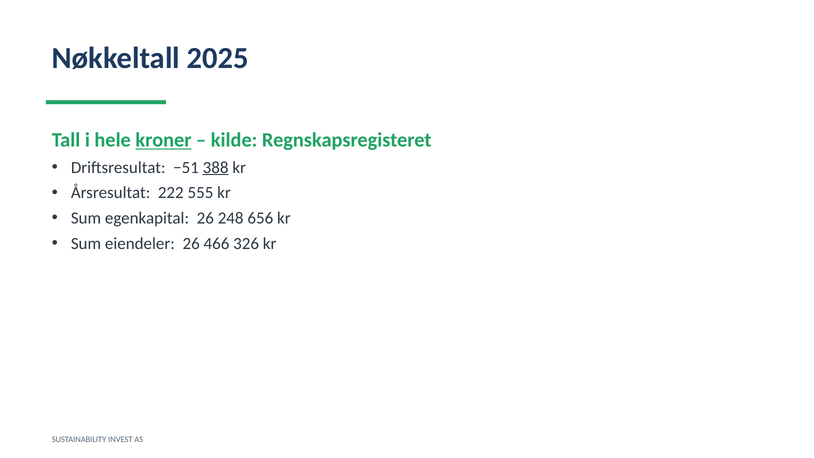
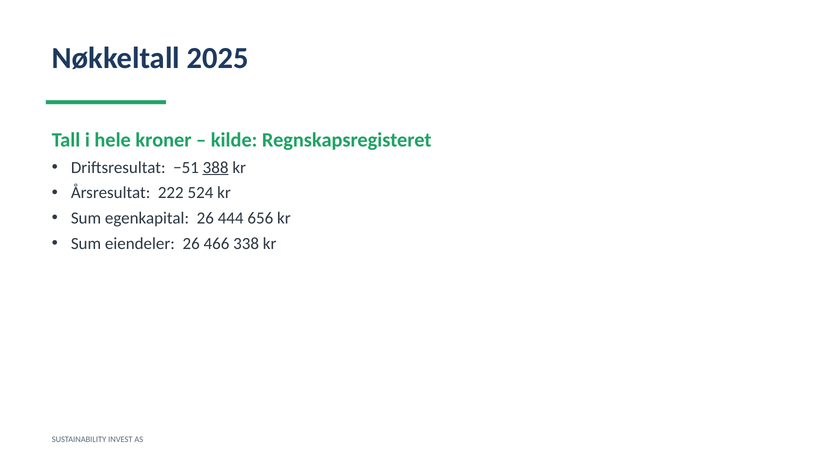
kroner underline: present -> none (163, 140)
555: 555 -> 524 (200, 193)
248: 248 -> 444 (231, 218)
326: 326 -> 338 (246, 244)
